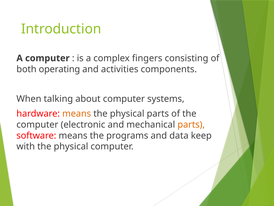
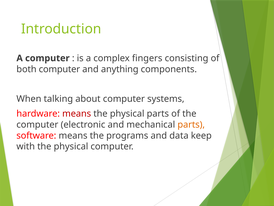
both operating: operating -> computer (59, 69)
activities: activities -> anything (120, 69)
means colour: orange -> red (77, 113)
